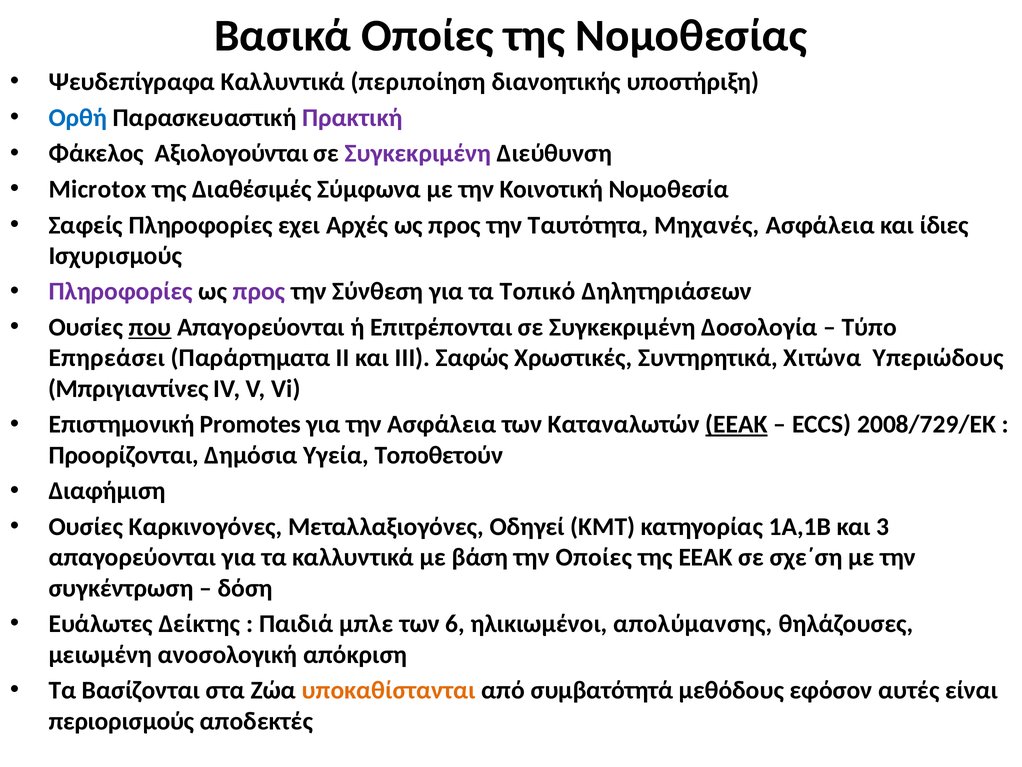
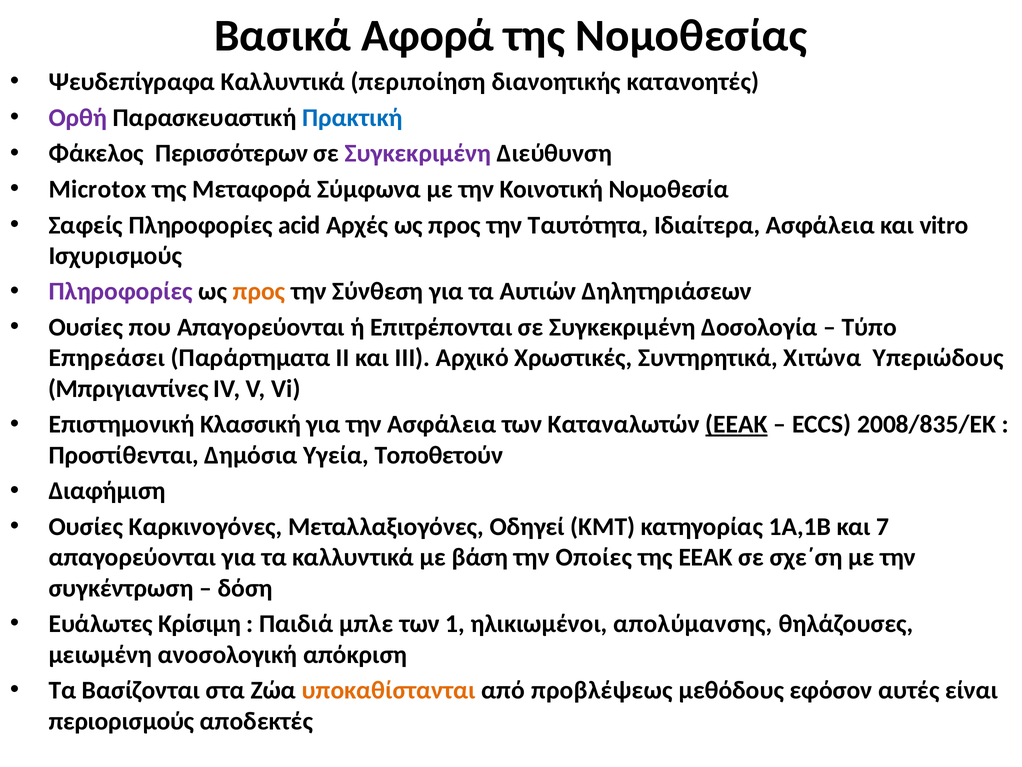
Βασικά Οποίες: Οποίες -> Αφορά (428, 36)
υποστήριξη: υποστήριξη -> κατανοητές (693, 82)
Ορθή colour: blue -> purple (78, 118)
Πρακτική colour: purple -> blue (352, 118)
Αξιολογούνται: Αξιολογούνται -> Περισσότερων (232, 153)
Διαθέσιμές: Διαθέσιμές -> Μεταφορά (252, 189)
εχει: εχει -> acid (299, 225)
Μηχανές: Μηχανές -> Ιδιαίτερα (707, 225)
ίδιες: ίδιες -> vitro (944, 225)
προς colour: purple -> orange (259, 291)
Τοπικό: Τοπικό -> Αυτιών (538, 291)
που underline: present -> none (150, 327)
Σαφώς: Σαφώς -> Αρχικό (472, 358)
Promotes: Promotes -> Κλασσική (250, 424)
2008/729/EK: 2008/729/EK -> 2008/835/EK (927, 424)
Προορίζονται: Προορίζονται -> Προστίθενται (124, 455)
3: 3 -> 7 (883, 526)
Δείκτης: Δείκτης -> Κρίσιμη (200, 624)
6: 6 -> 1 (455, 624)
συμβατότητά: συμβατότητά -> προβλέψεως (602, 690)
